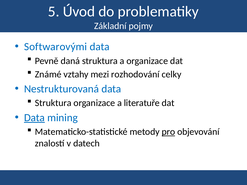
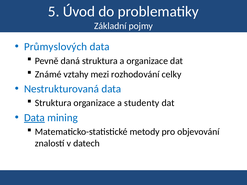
Softwarovými: Softwarovými -> Průmyslových (56, 47)
literatuře: literatuře -> studenty (142, 103)
pro underline: present -> none (168, 132)
